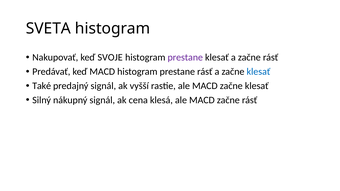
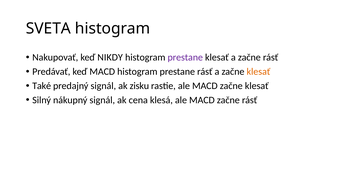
SVOJE: SVOJE -> NIKDY (110, 57)
klesať colour: blue -> orange (258, 72)
vyšší: vyšší -> zisku (139, 86)
